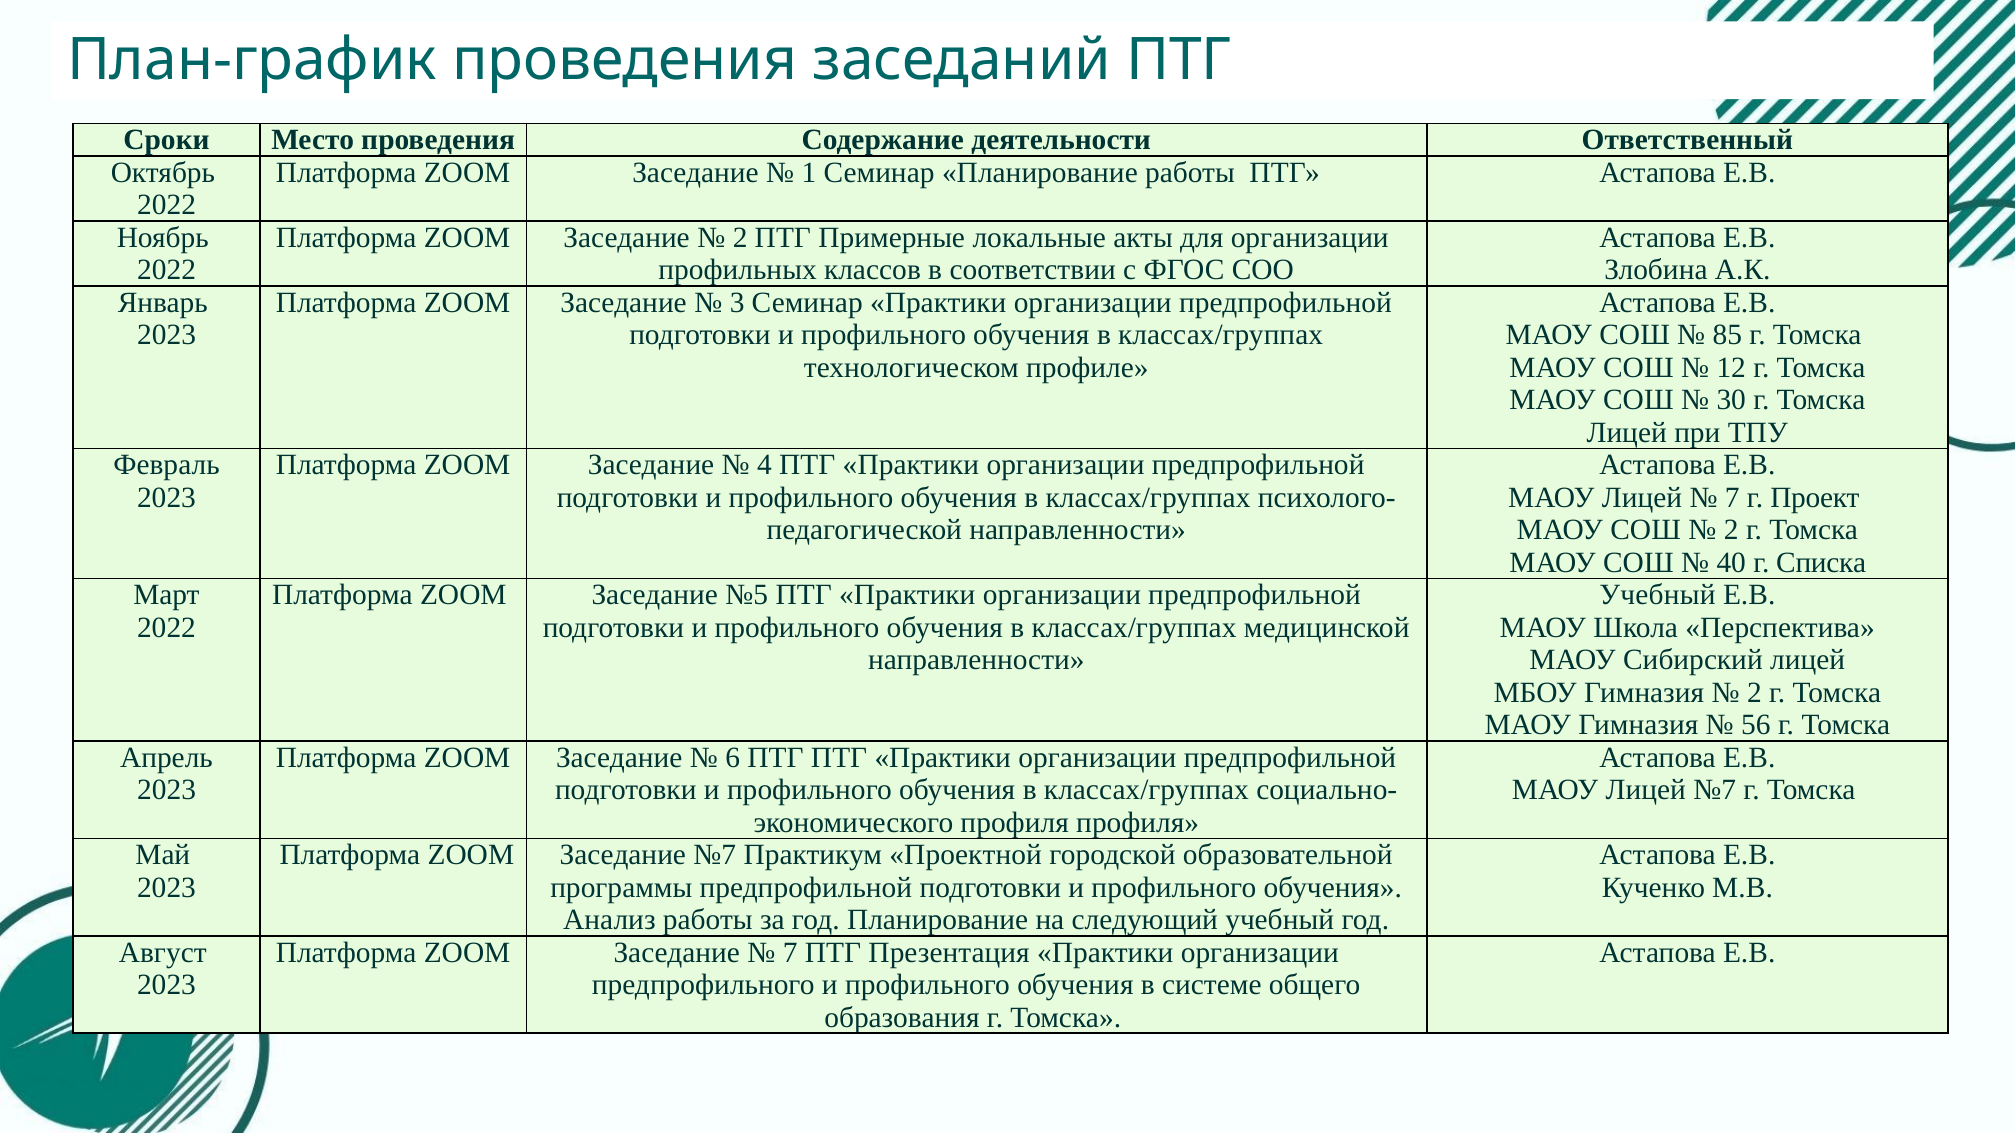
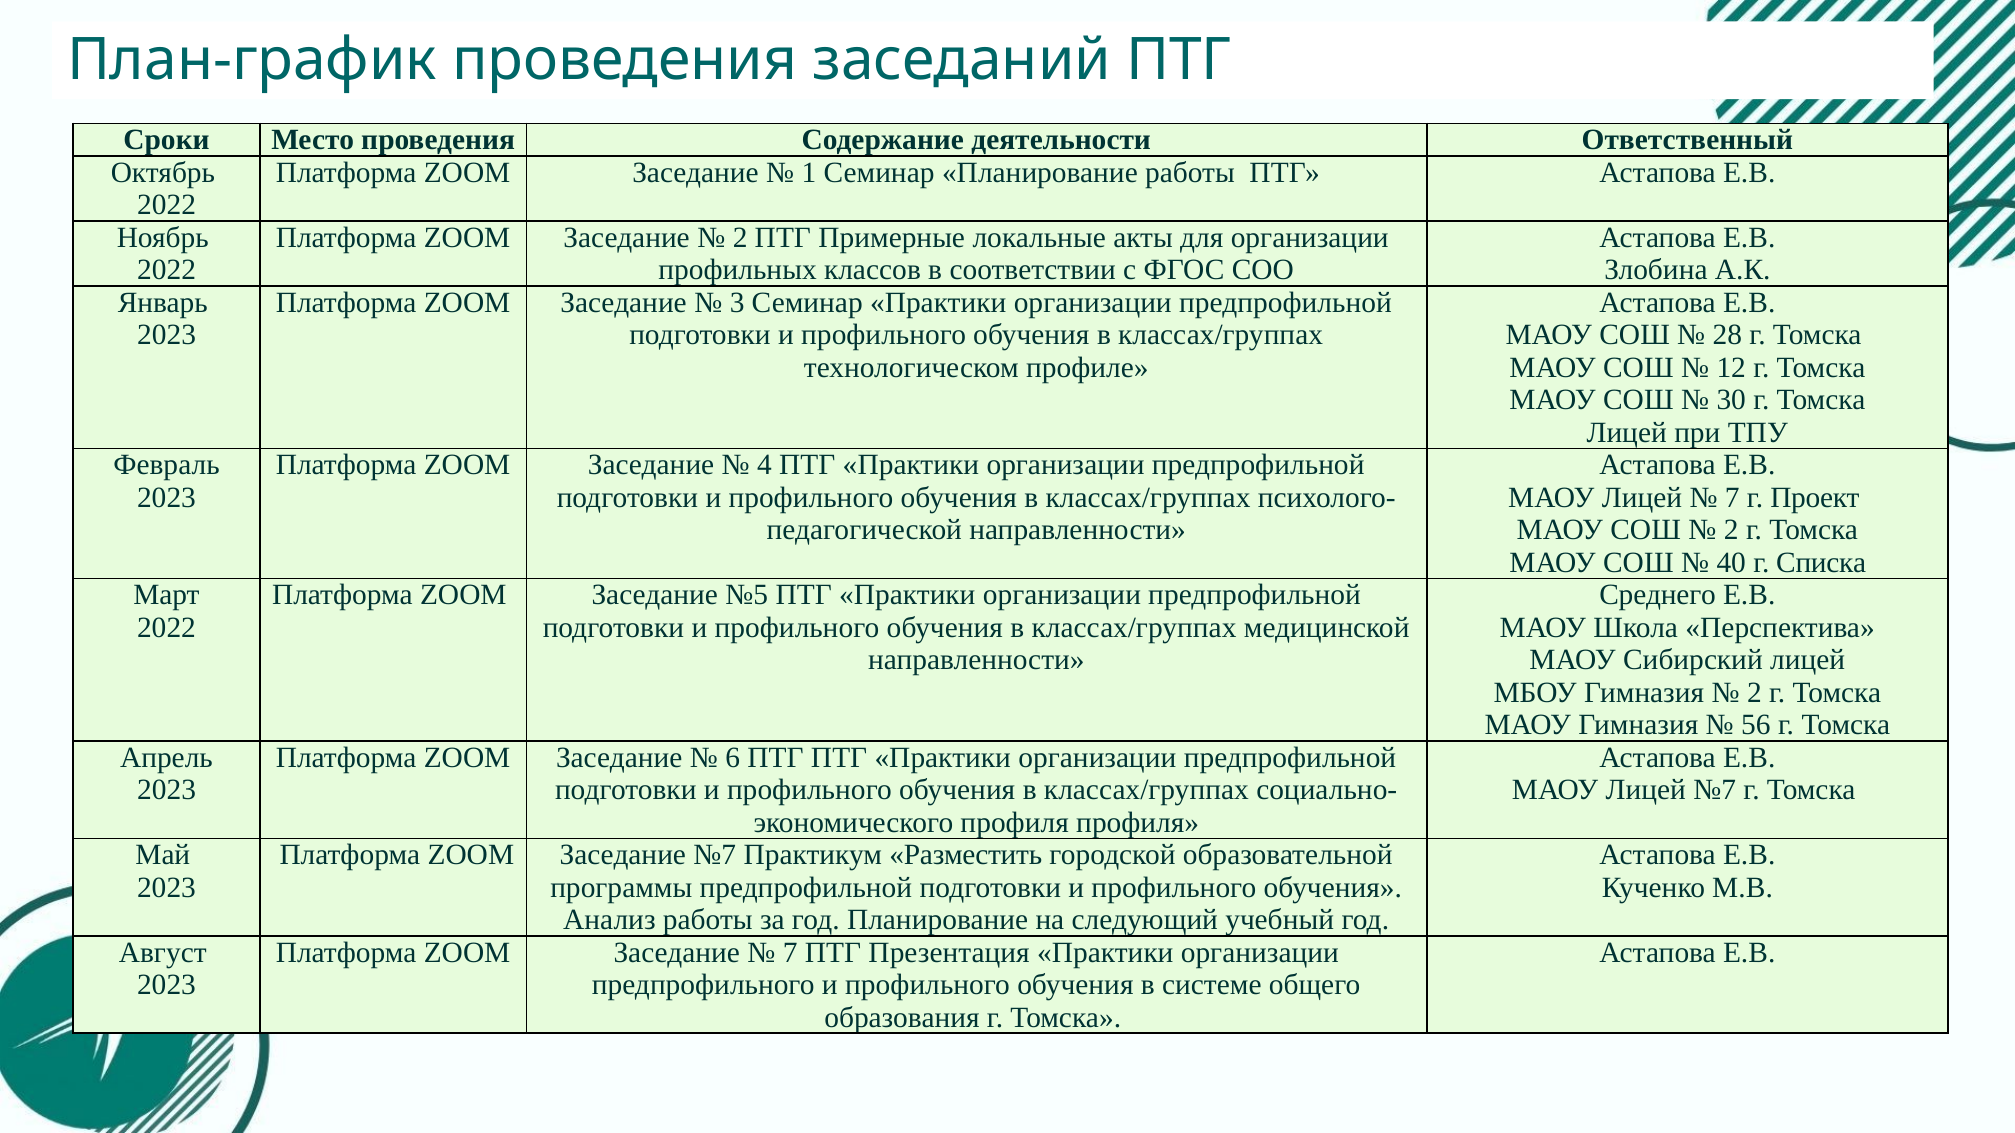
85: 85 -> 28 (1727, 335)
Учебный: Учебный -> Среднего (1658, 595)
Проектной: Проектной -> Разместить (966, 855)
